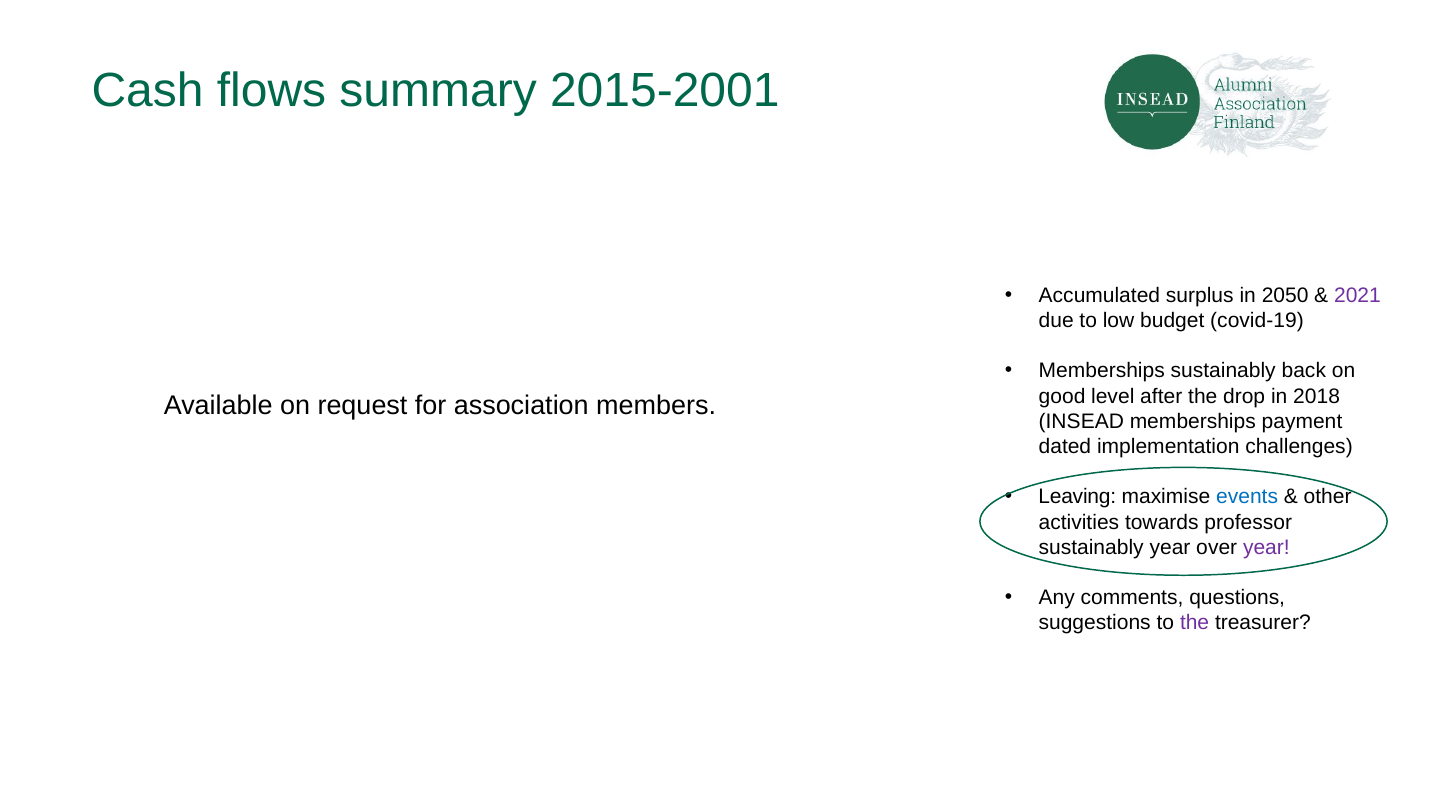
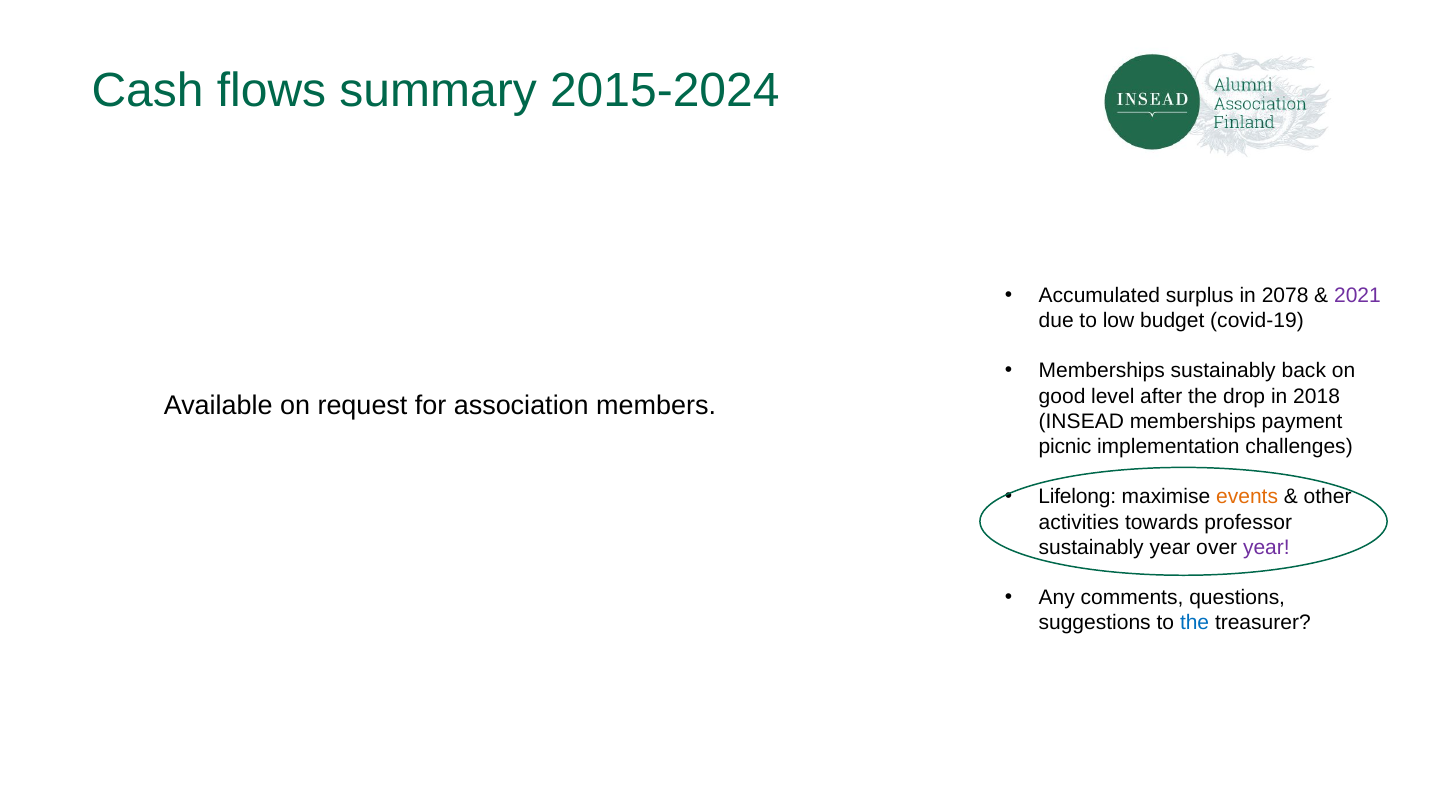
2015-2001: 2015-2001 -> 2015-2024 (665, 91)
2050: 2050 -> 2078 (1285, 296)
dated: dated -> picnic (1065, 447)
Leaving: Leaving -> Lifelong (1077, 497)
events colour: blue -> orange (1247, 497)
the colour: purple -> blue (1195, 623)
